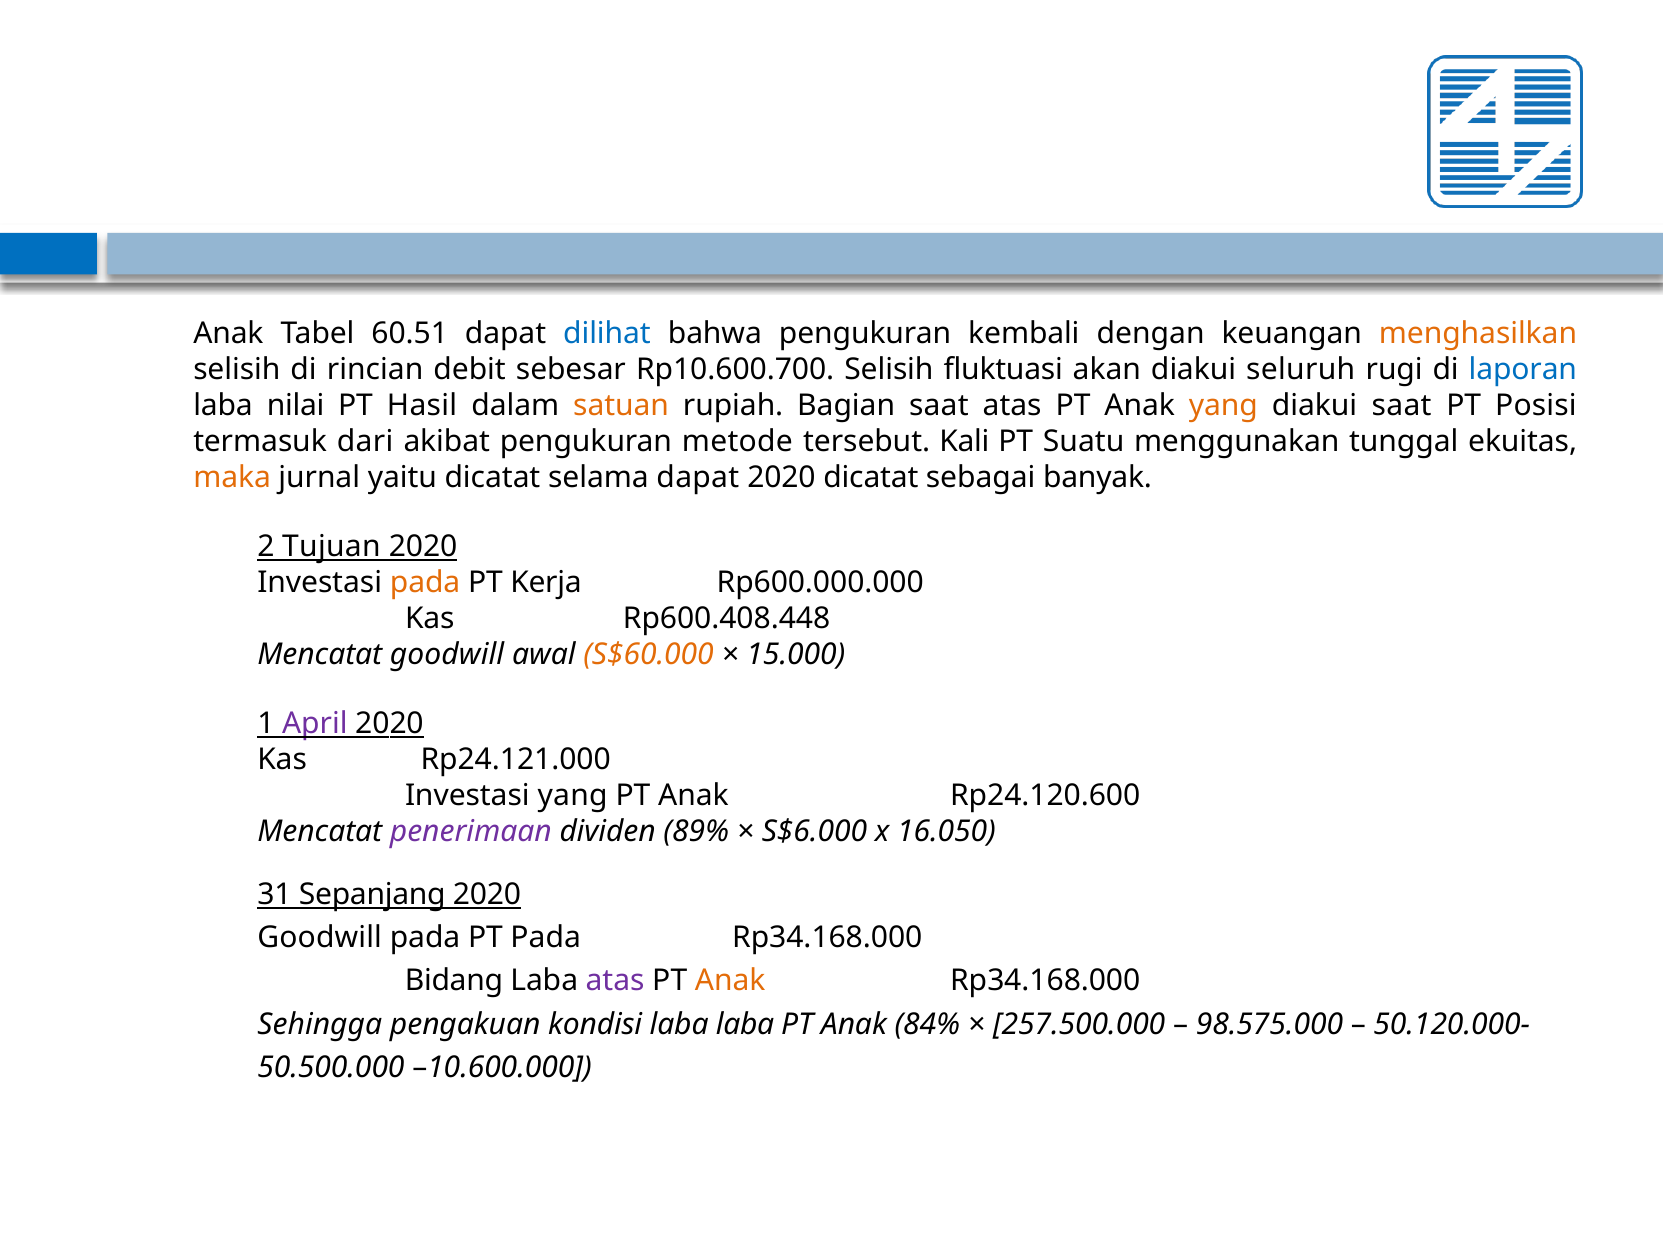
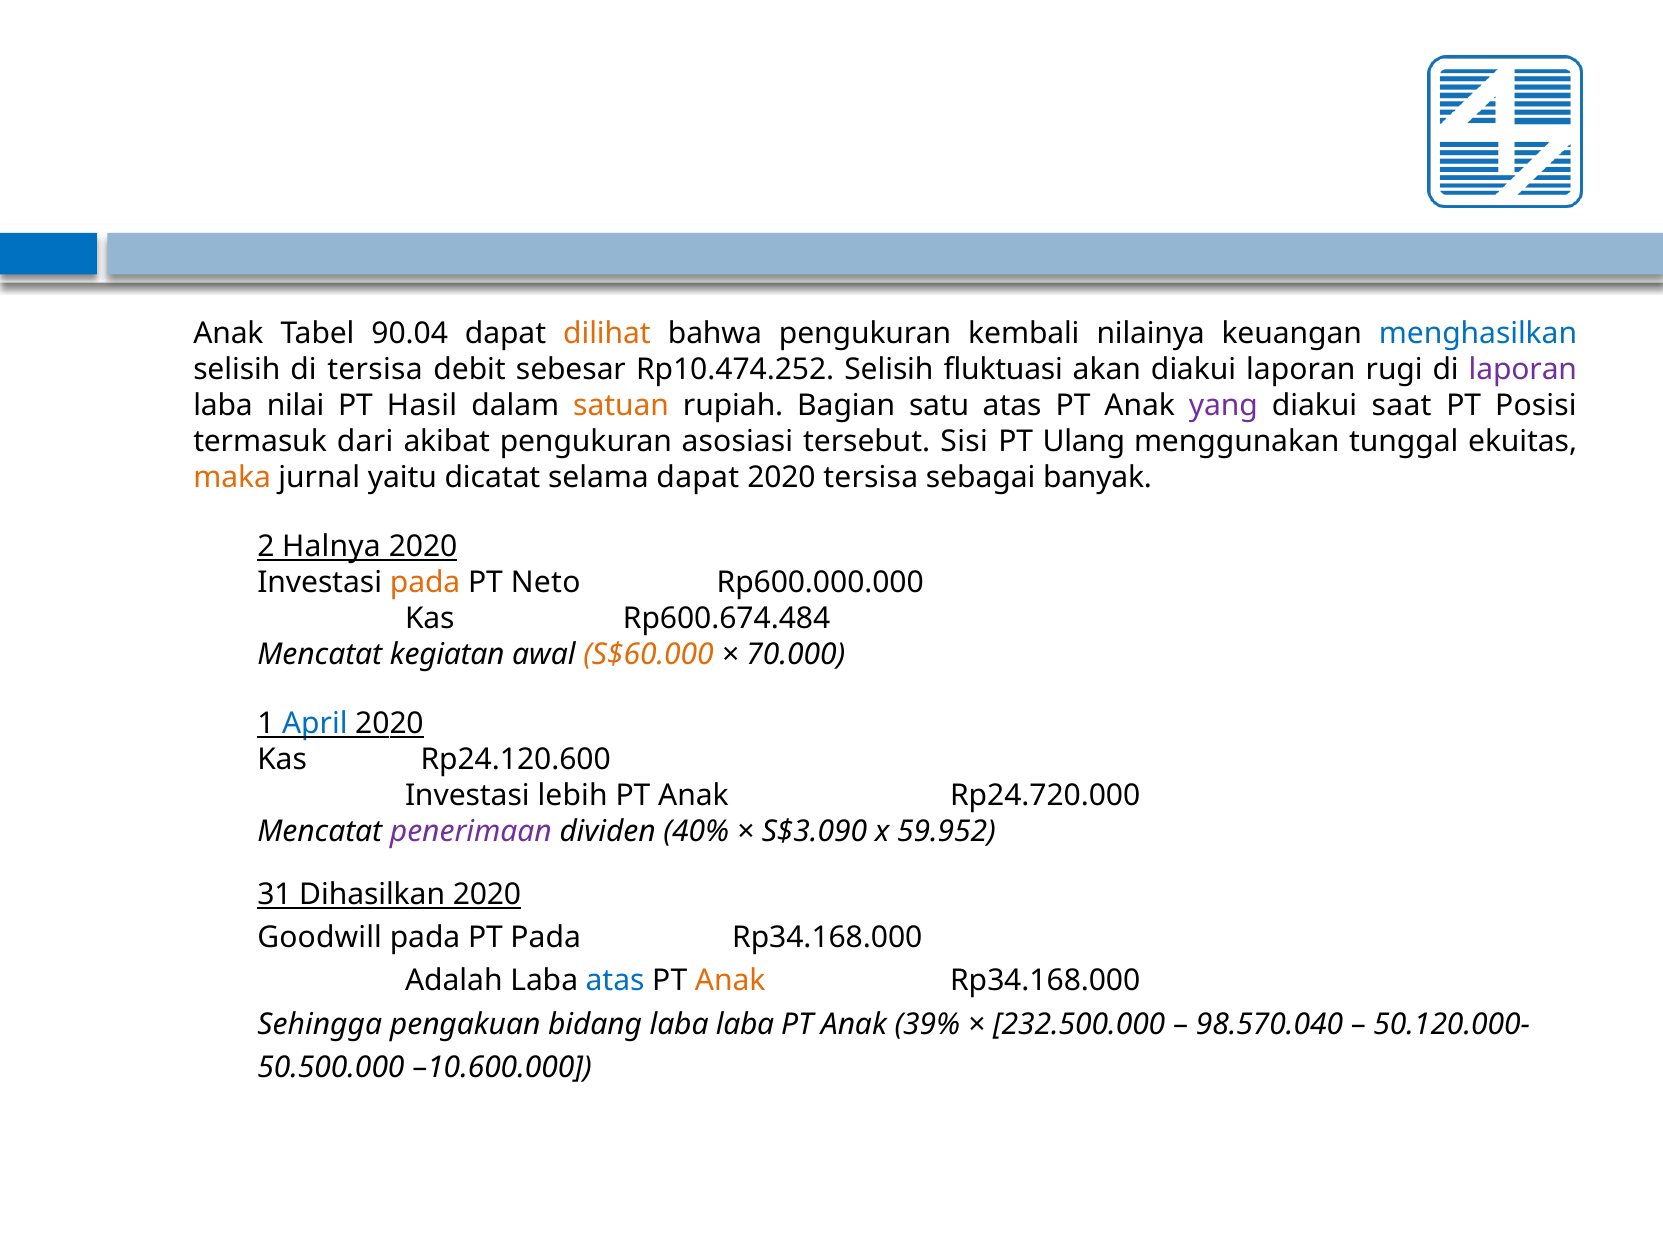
60.51: 60.51 -> 90.04 (410, 333)
dilihat colour: blue -> orange (607, 333)
dengan: dengan -> nilainya (1151, 333)
menghasilkan colour: orange -> blue (1478, 333)
di rincian: rincian -> tersisa (375, 369)
Rp10.600.700: Rp10.600.700 -> Rp10.474.252 (735, 369)
diakui seluruh: seluruh -> laporan (1301, 369)
laporan colour: blue -> purple (1523, 369)
Bagian saat: saat -> satu (939, 406)
yang colour: orange -> purple (1223, 406)
metode: metode -> asosiasi (737, 442)
Kali: Kali -> Sisi (964, 442)
Suatu: Suatu -> Ulang (1084, 442)
2020 dicatat: dicatat -> tersisa (871, 478)
Tujuan: Tujuan -> Halnya (331, 547)
Kerja: Kerja -> Neto (546, 583)
Rp600.408.448: Rp600.408.448 -> Rp600.674.484 (727, 619)
Mencatat goodwill: goodwill -> kegiatan (447, 655)
15.000: 15.000 -> 70.000 (796, 655)
April colour: purple -> blue (315, 724)
Rp24.121.000: Rp24.121.000 -> Rp24.120.600 (516, 760)
Investasi yang: yang -> lebih (573, 796)
Rp24.120.600: Rp24.120.600 -> Rp24.720.000 (1045, 796)
89%: 89% -> 40% (696, 832)
S$6.000: S$6.000 -> S$3.090 (814, 832)
16.050: 16.050 -> 59.952 (946, 832)
Sepanjang: Sepanjang -> Dihasilkan (372, 895)
Bidang: Bidang -> Adalah (454, 981)
atas colour: purple -> blue (615, 981)
kondisi: kondisi -> bidang (595, 1024)
84%: 84% -> 39% (927, 1024)
257.500.000: 257.500.000 -> 232.500.000 (1079, 1024)
98.575.000: 98.575.000 -> 98.570.040 (1269, 1024)
